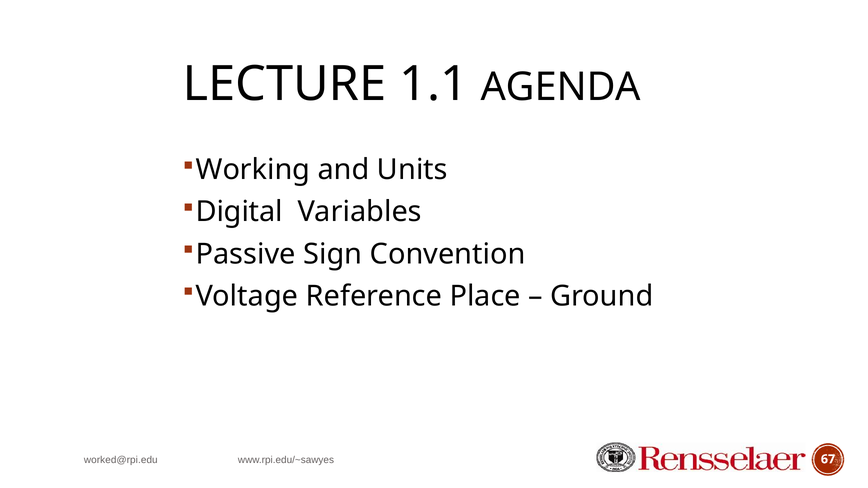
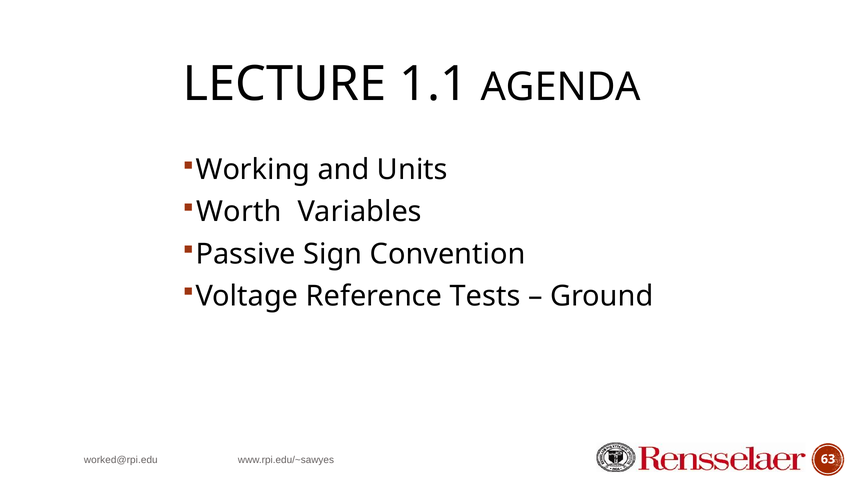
Digital: Digital -> Worth (239, 212)
Place: Place -> Tests (485, 296)
67: 67 -> 63 (828, 459)
